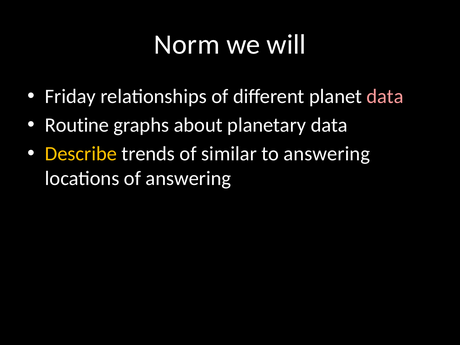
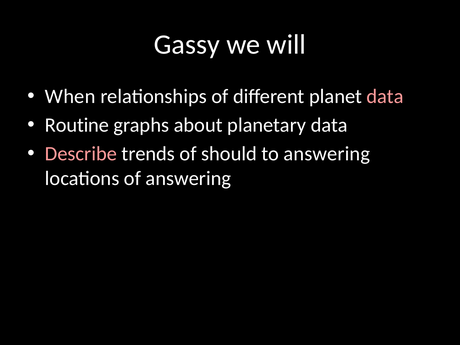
Norm: Norm -> Gassy (187, 45)
Friday: Friday -> When (70, 96)
Describe colour: yellow -> pink (81, 154)
similar: similar -> should (229, 154)
